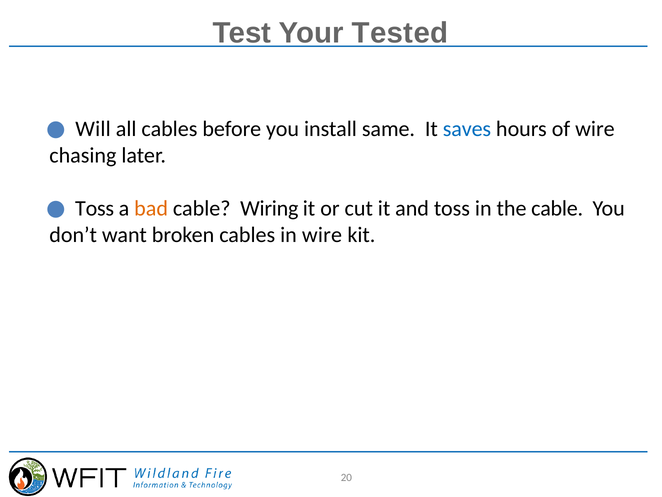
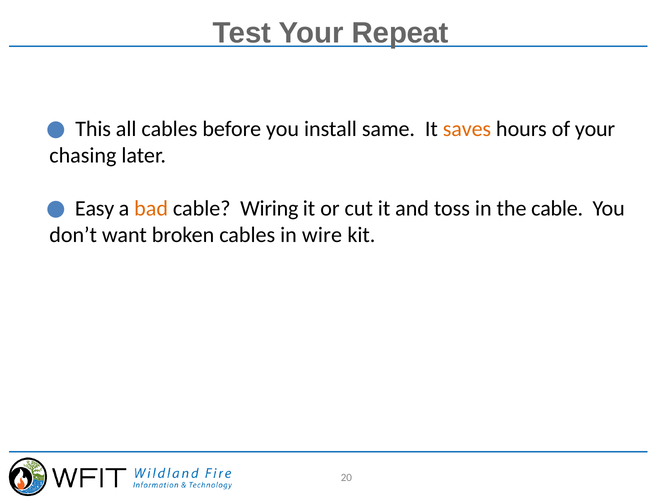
Tested: Tested -> Repeat (400, 33)
Will: Will -> This (93, 129)
saves colour: blue -> orange (467, 129)
of wire: wire -> your (595, 129)
Toss: Toss -> Easy (95, 208)
